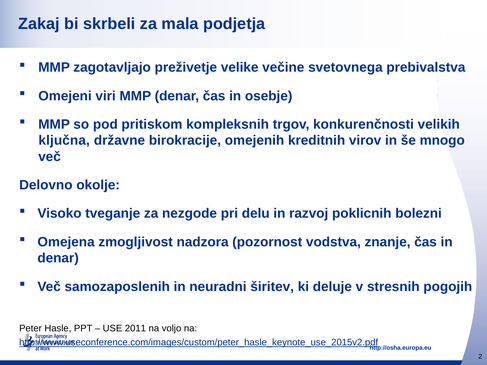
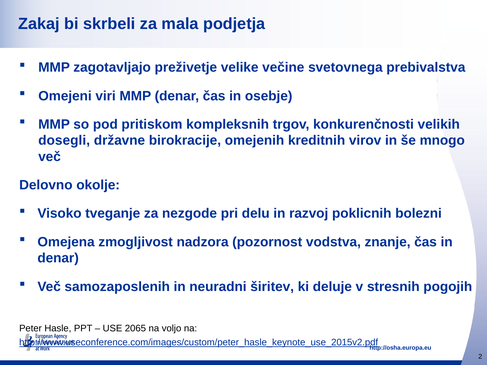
ključna: ključna -> dosegli (64, 141)
2011: 2011 -> 2065 (135, 329)
